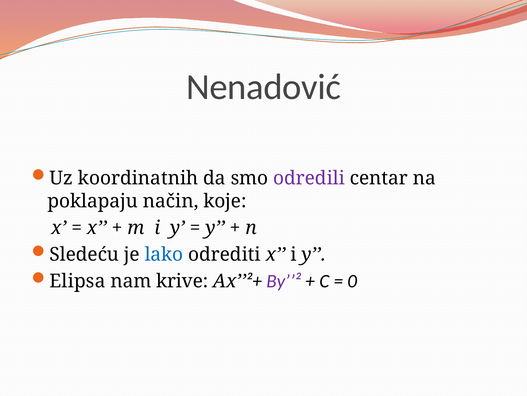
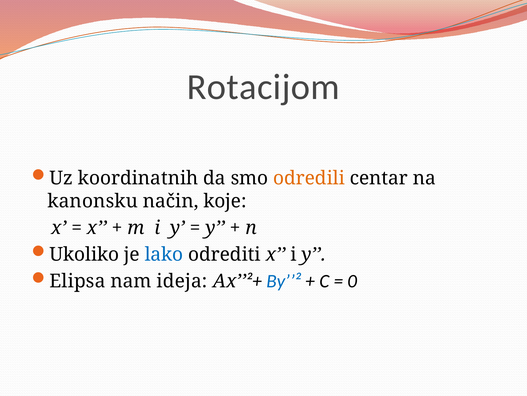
Nenadović: Nenadović -> Rotacijom (263, 87)
odredili colour: purple -> orange (309, 178)
poklapaju: poklapaju -> kanonsku (93, 201)
Sledeću: Sledeću -> Ukoliko (84, 254)
krive: krive -> ideja (182, 281)
By’’² colour: purple -> blue (284, 281)
